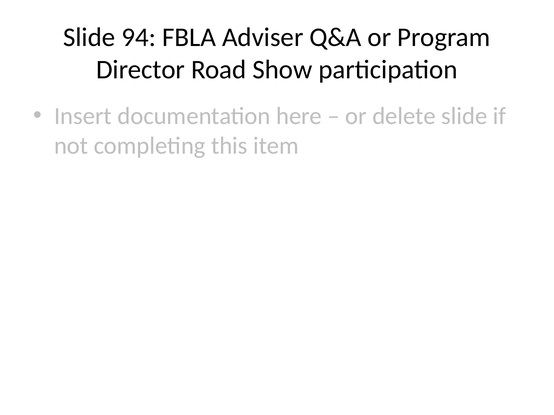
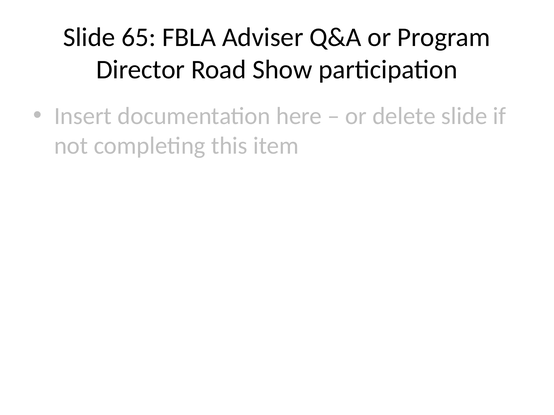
94: 94 -> 65 (139, 37)
